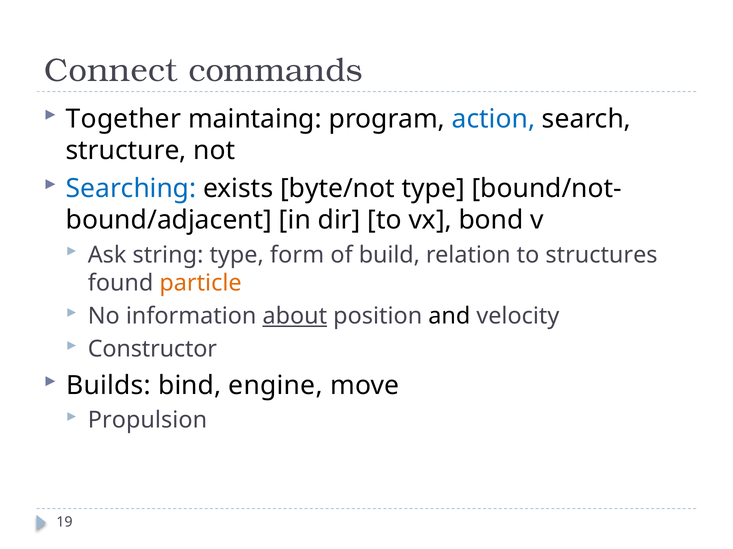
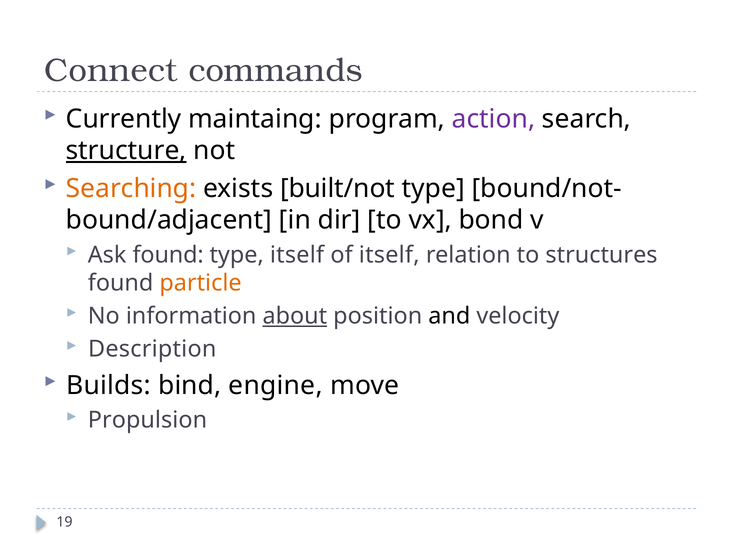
Together: Together -> Currently (124, 119)
action colour: blue -> purple (493, 119)
structure underline: none -> present (126, 151)
Searching colour: blue -> orange (131, 189)
byte/not: byte/not -> built/not (338, 189)
Ask string: string -> found (168, 255)
type form: form -> itself (297, 255)
of build: build -> itself (389, 255)
Constructor: Constructor -> Description (152, 350)
